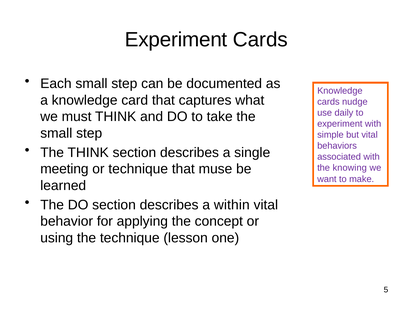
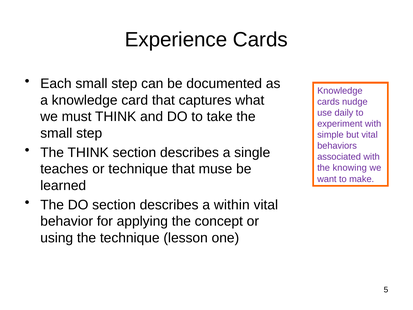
Experiment: Experiment -> Experience (176, 40)
meeting: meeting -> teaches (64, 169)
